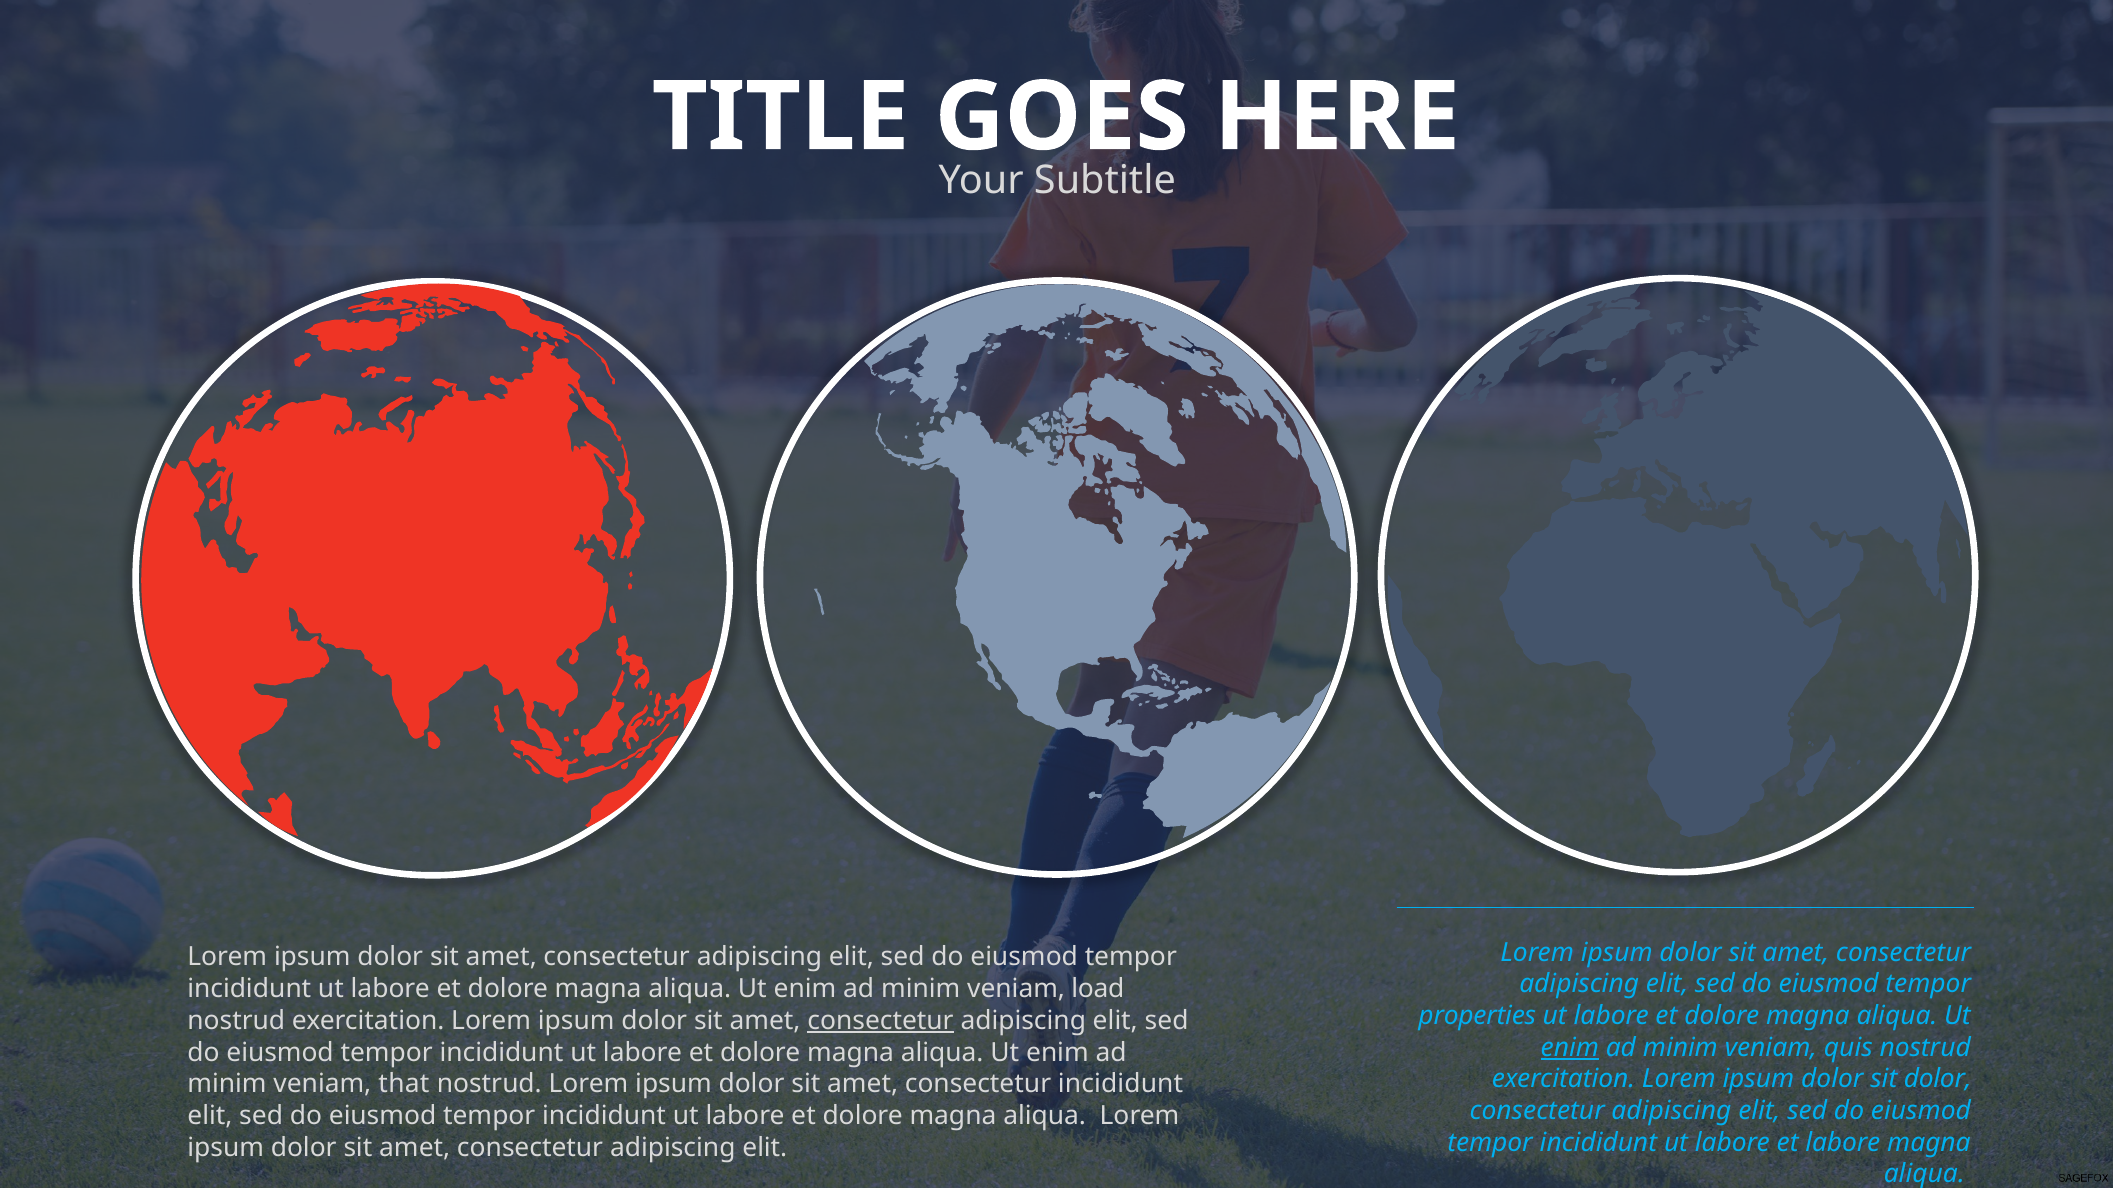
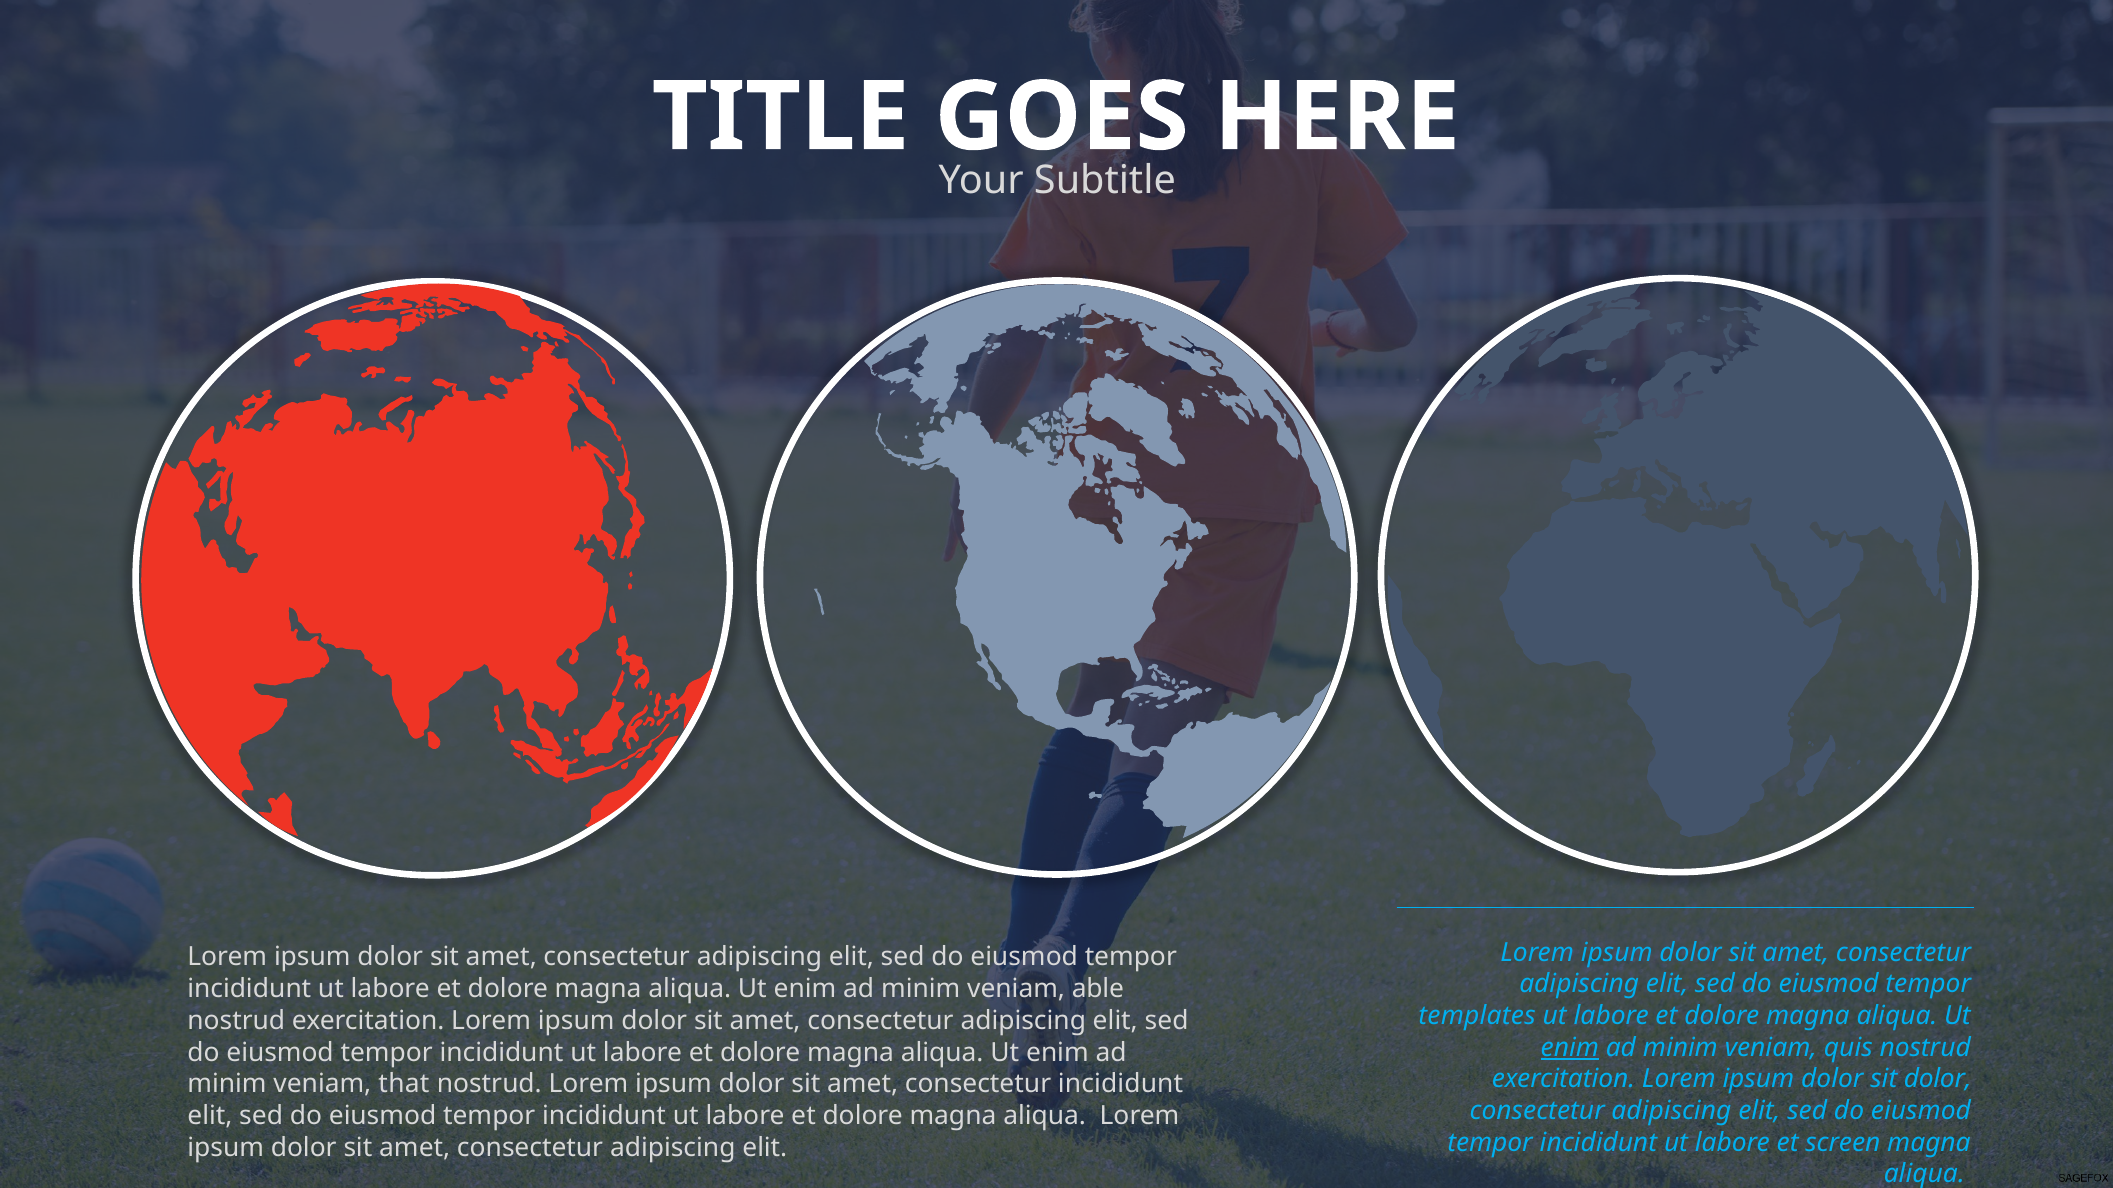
load: load -> able (1098, 989)
properties: properties -> templates (1477, 1016)
consectetur underline: present -> none (881, 1021)
et labore: labore -> screen (1843, 1143)
